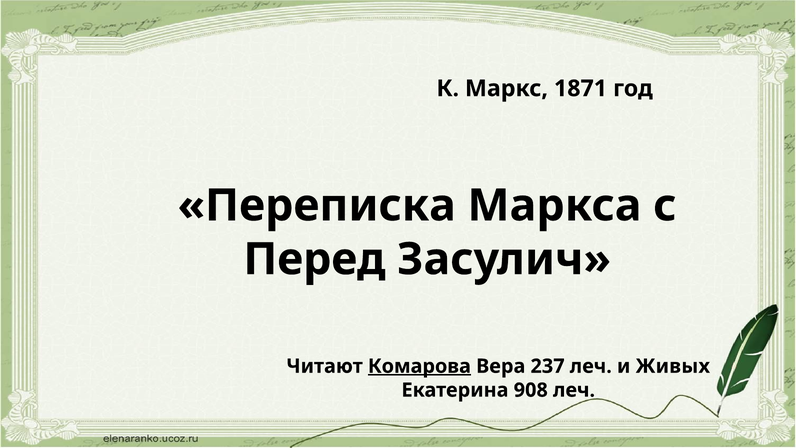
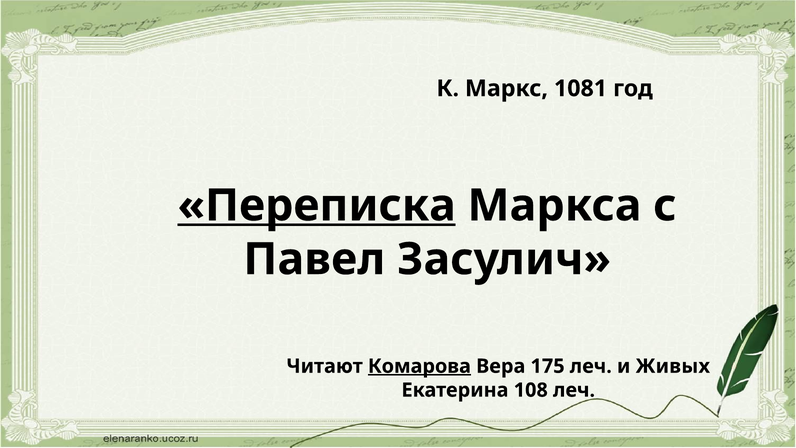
1871: 1871 -> 1081 (581, 88)
Переписка underline: none -> present (317, 205)
Перед: Перед -> Павел (314, 259)
237: 237 -> 175 (548, 366)
908: 908 -> 108 (531, 390)
